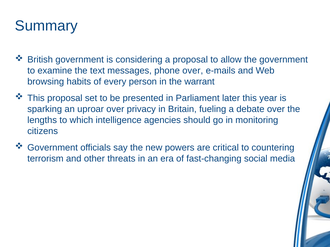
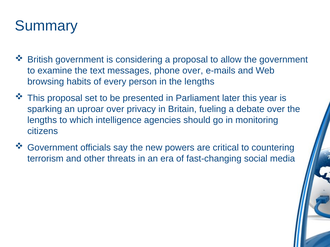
in the warrant: warrant -> lengths (199, 82)
